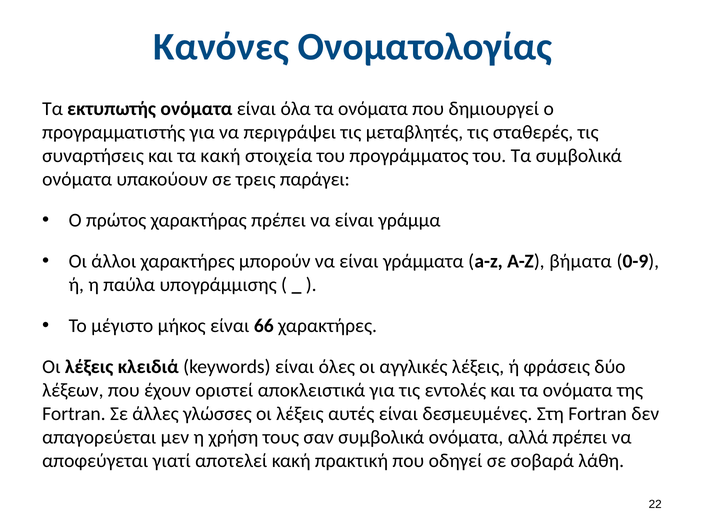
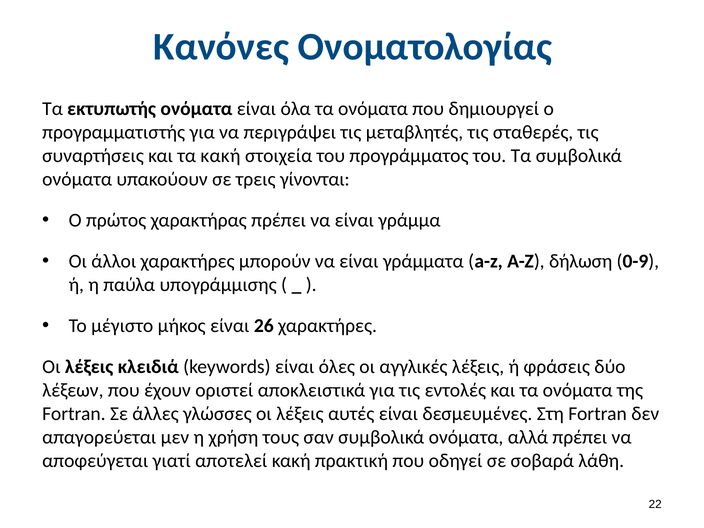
παράγει: παράγει -> γίνονται (315, 179)
βήματα: βήματα -> δήλωση (581, 261)
66: 66 -> 26 (264, 326)
